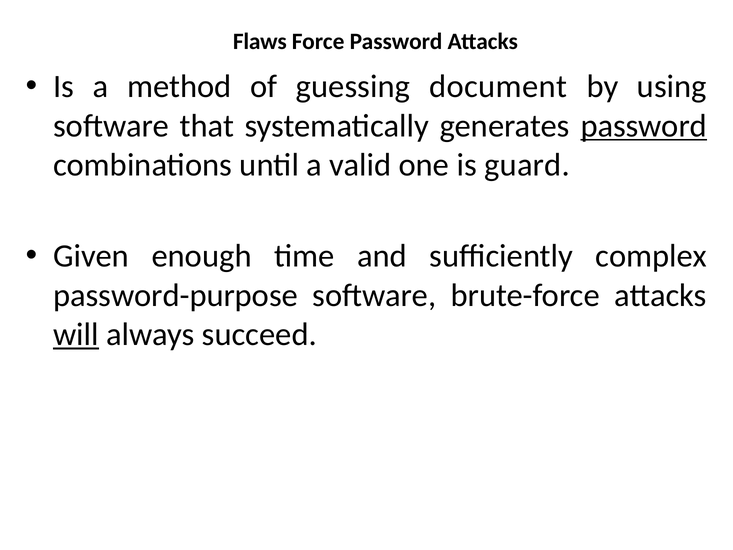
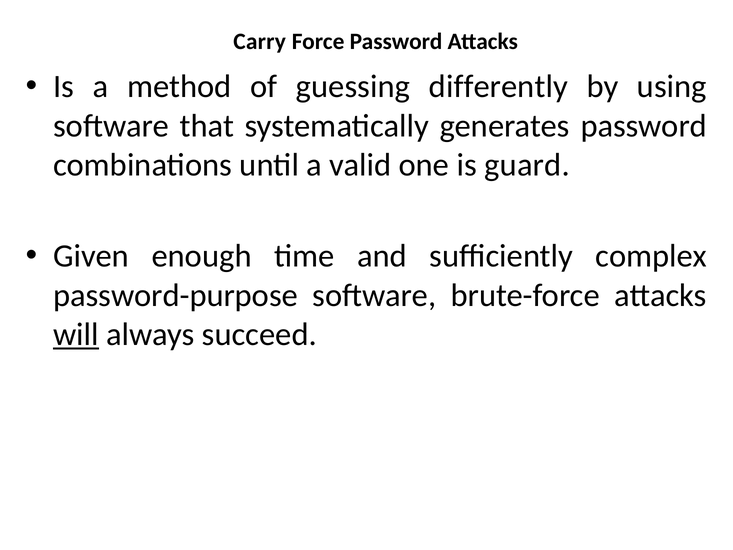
Flaws: Flaws -> Carry (260, 41)
document: document -> differently (498, 87)
password underline: present -> none (644, 126)
